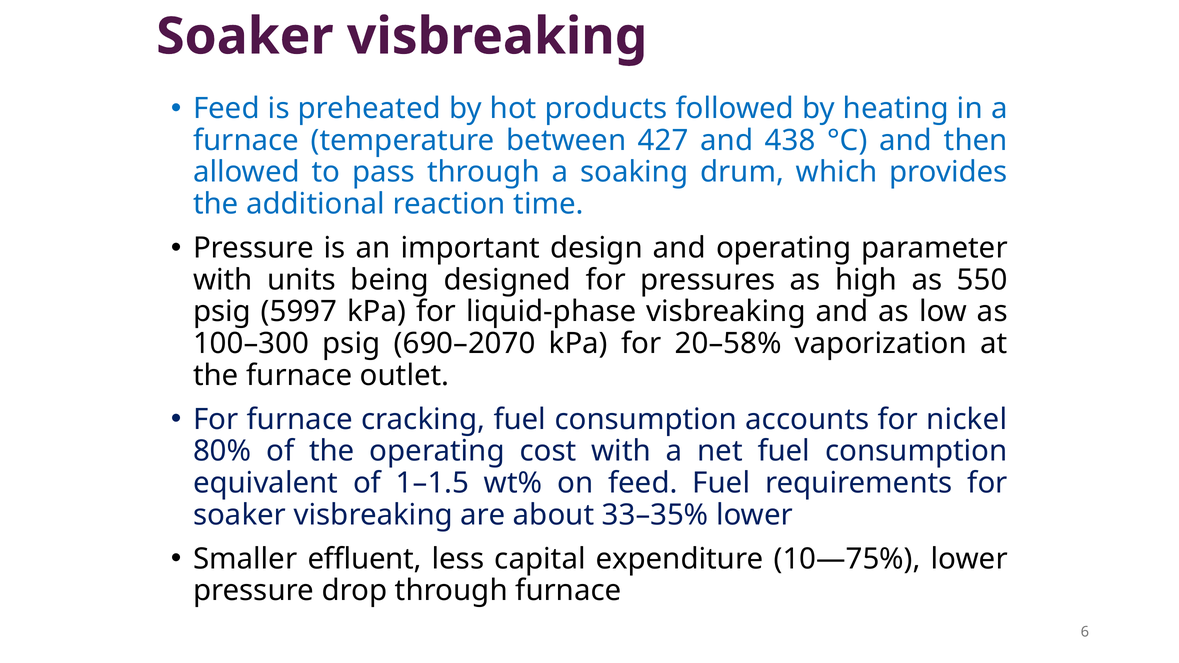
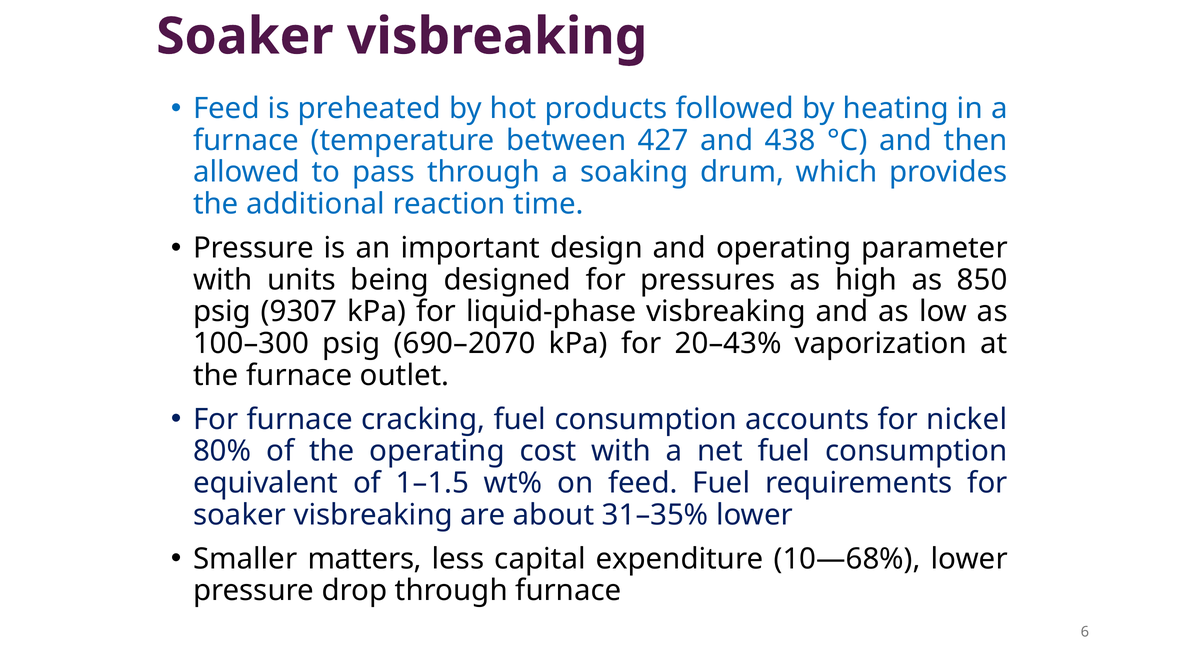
550: 550 -> 850 (982, 280)
5997: 5997 -> 9307 (299, 312)
20–58%: 20–58% -> 20–43% (728, 344)
33–35%: 33–35% -> 31–35% (655, 515)
effluent: effluent -> matters (365, 559)
10—75%: 10—75% -> 10—68% (847, 559)
